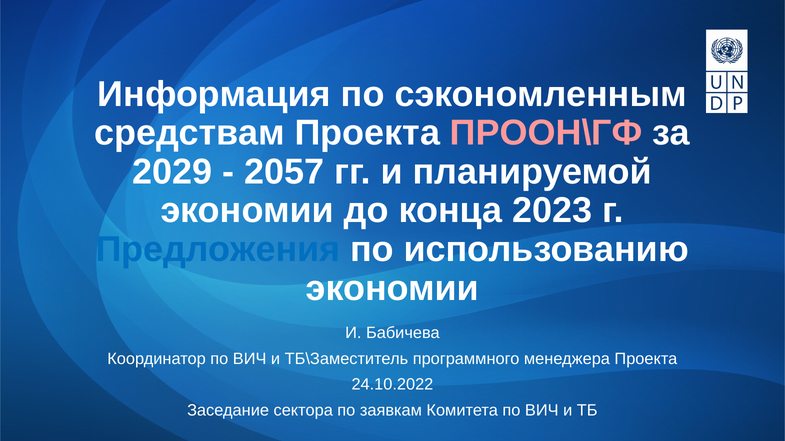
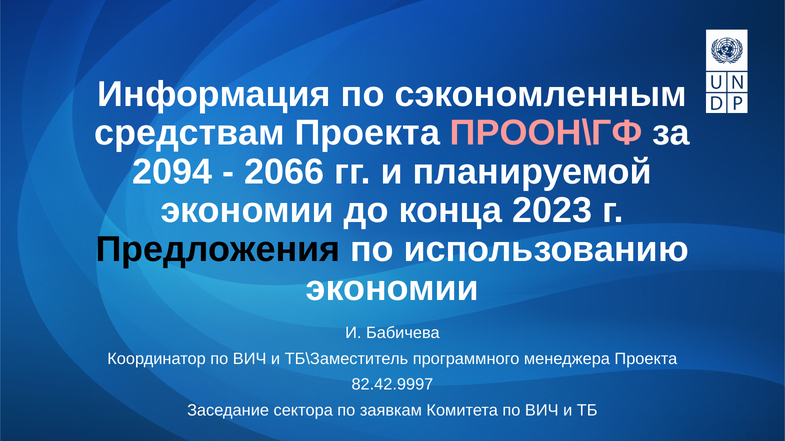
2029: 2029 -> 2094 (172, 172)
2057: 2057 -> 2066 (284, 172)
Предложения colour: blue -> black (218, 250)
24.10.2022: 24.10.2022 -> 82.42.9997 (392, 385)
